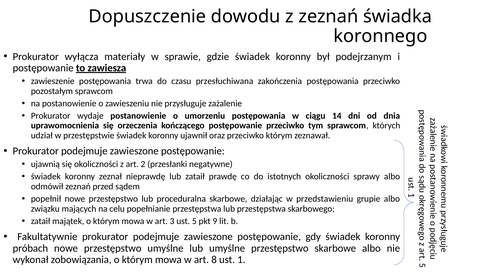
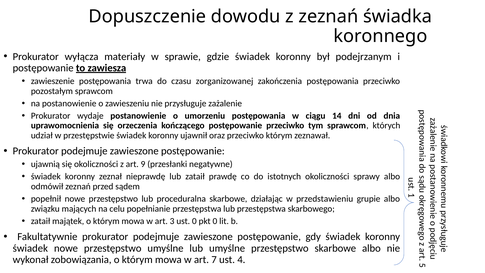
przesłuchiwana: przesłuchiwana -> zorganizowanej (225, 81)
2: 2 -> 9 (143, 164)
ust 5: 5 -> 0 (194, 221)
pkt 9: 9 -> 0 (215, 221)
próbach: próbach -> świadek (30, 248)
8: 8 -> 7 (214, 259)
ust 1: 1 -> 4 (241, 259)
